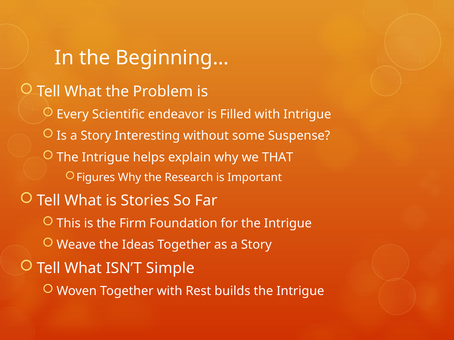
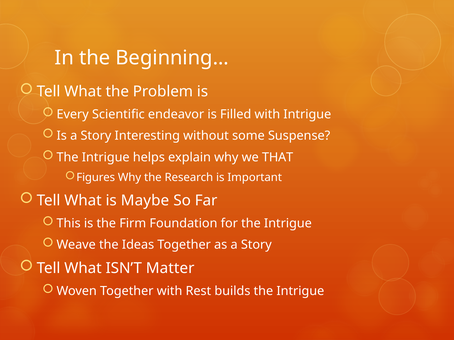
Stories: Stories -> Maybe (145, 201)
Simple: Simple -> Matter (170, 269)
